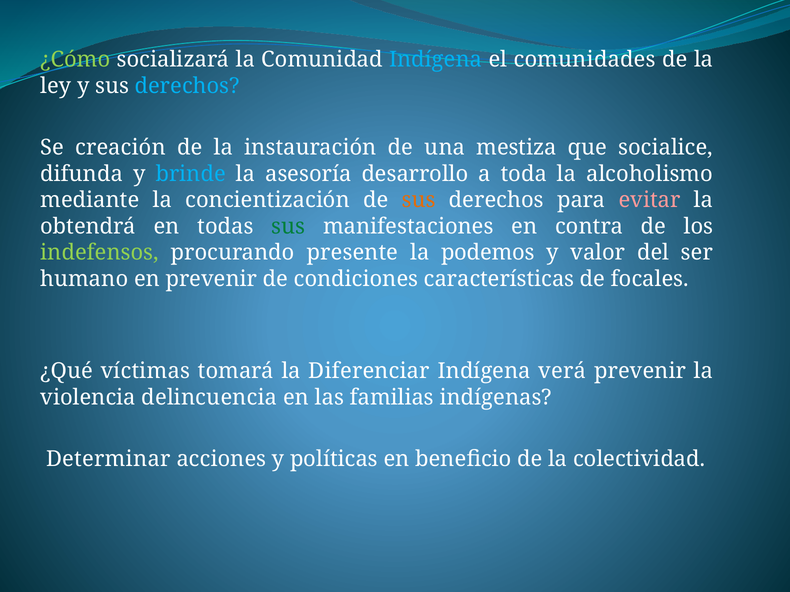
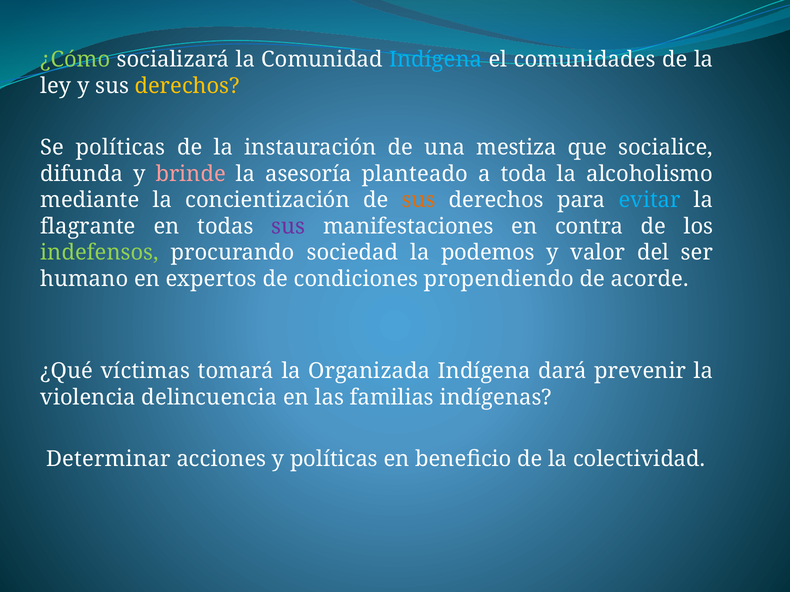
derechos colour: light blue -> yellow (187, 86)
Se creación: creación -> políticas (121, 148)
brinde colour: light blue -> pink (191, 174)
desarrollo: desarrollo -> planteado (415, 174)
evitar colour: pink -> light blue (650, 200)
obtendrá: obtendrá -> flagrante (88, 227)
sus colour: green -> purple (288, 227)
presente: presente -> sociedad (352, 253)
en prevenir: prevenir -> expertos (211, 279)
características: características -> propendiendo (499, 279)
focales: focales -> acorde (650, 279)
Diferenciar: Diferenciar -> Organizada (369, 371)
verá: verá -> dará (563, 371)
